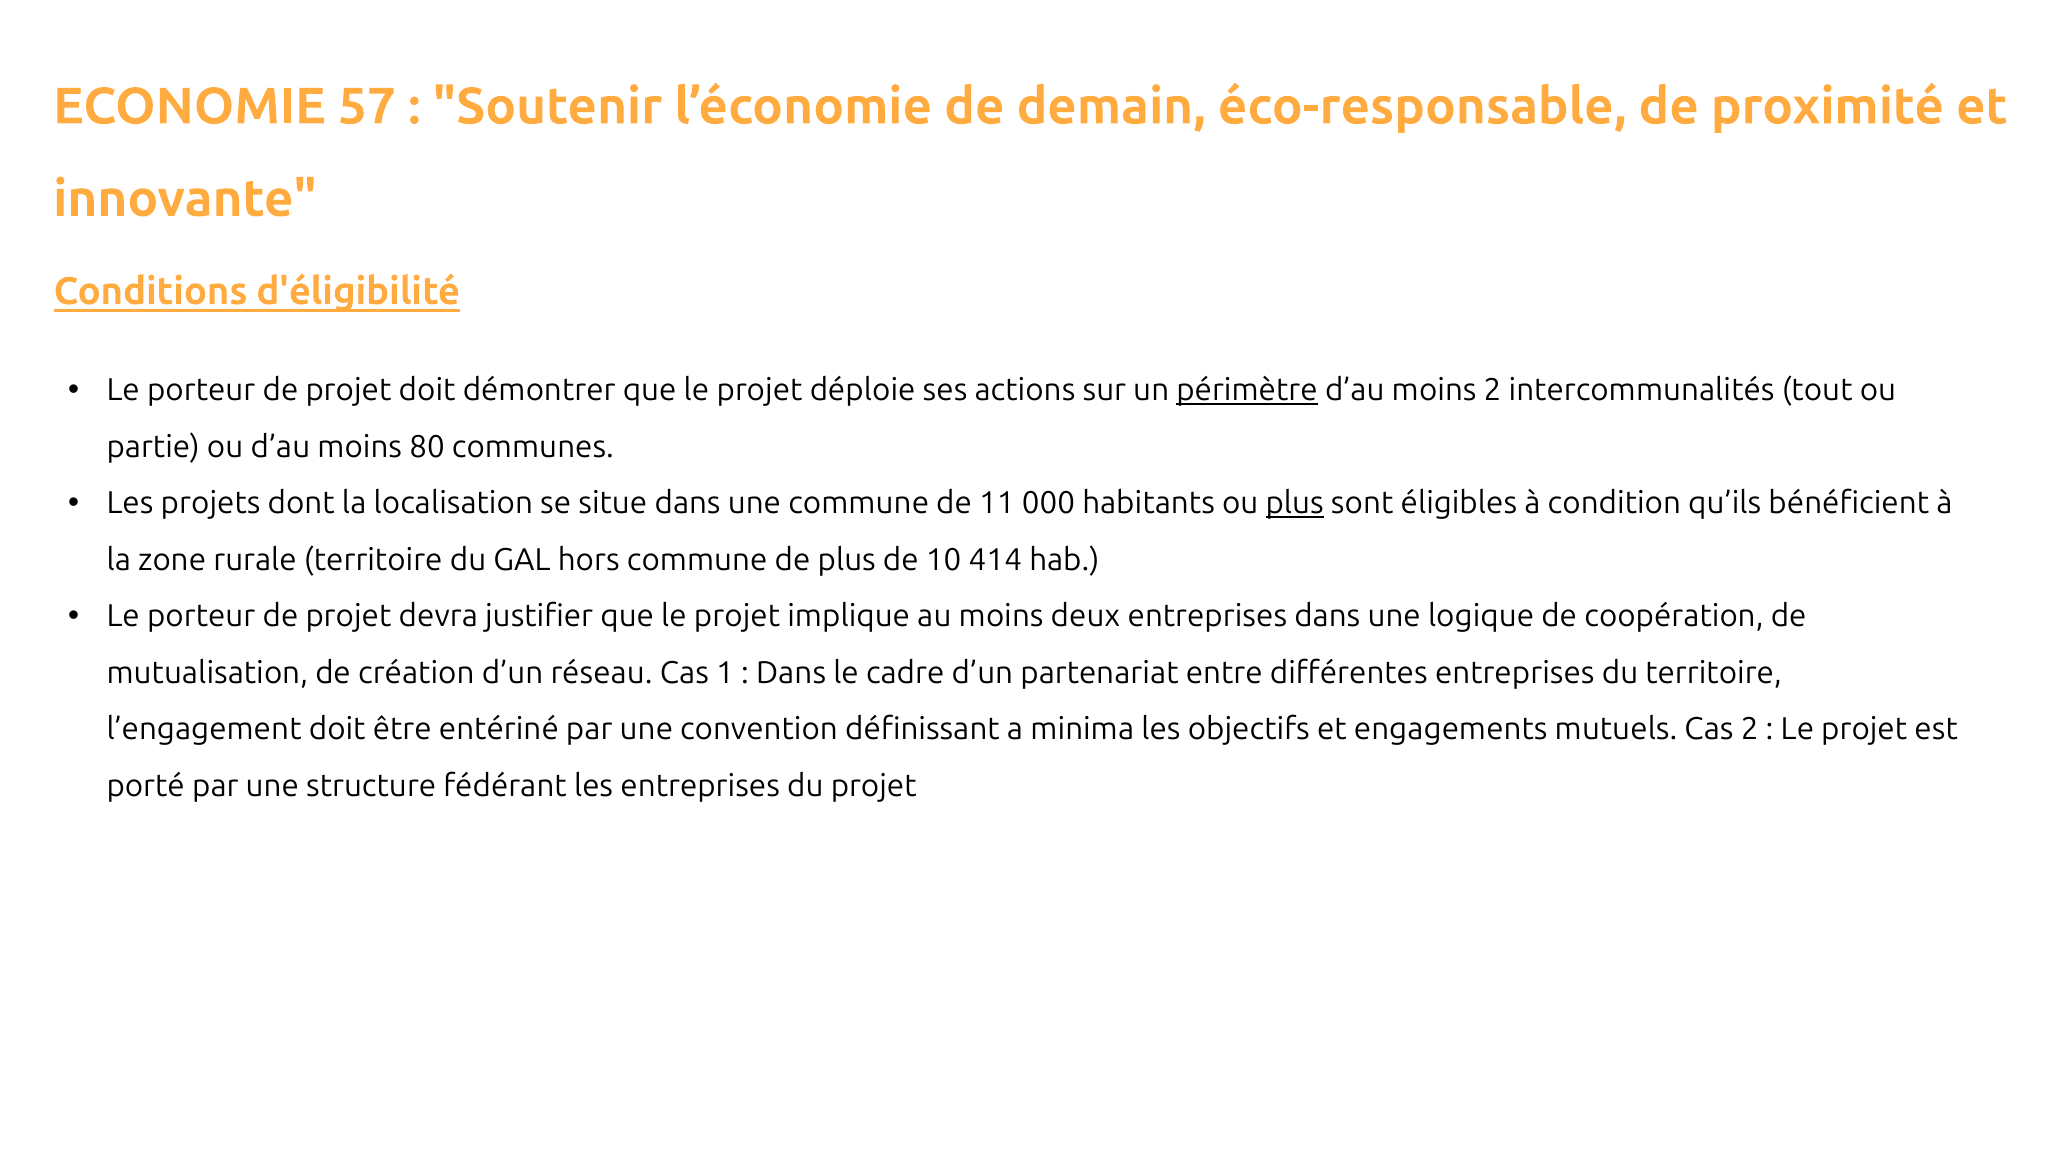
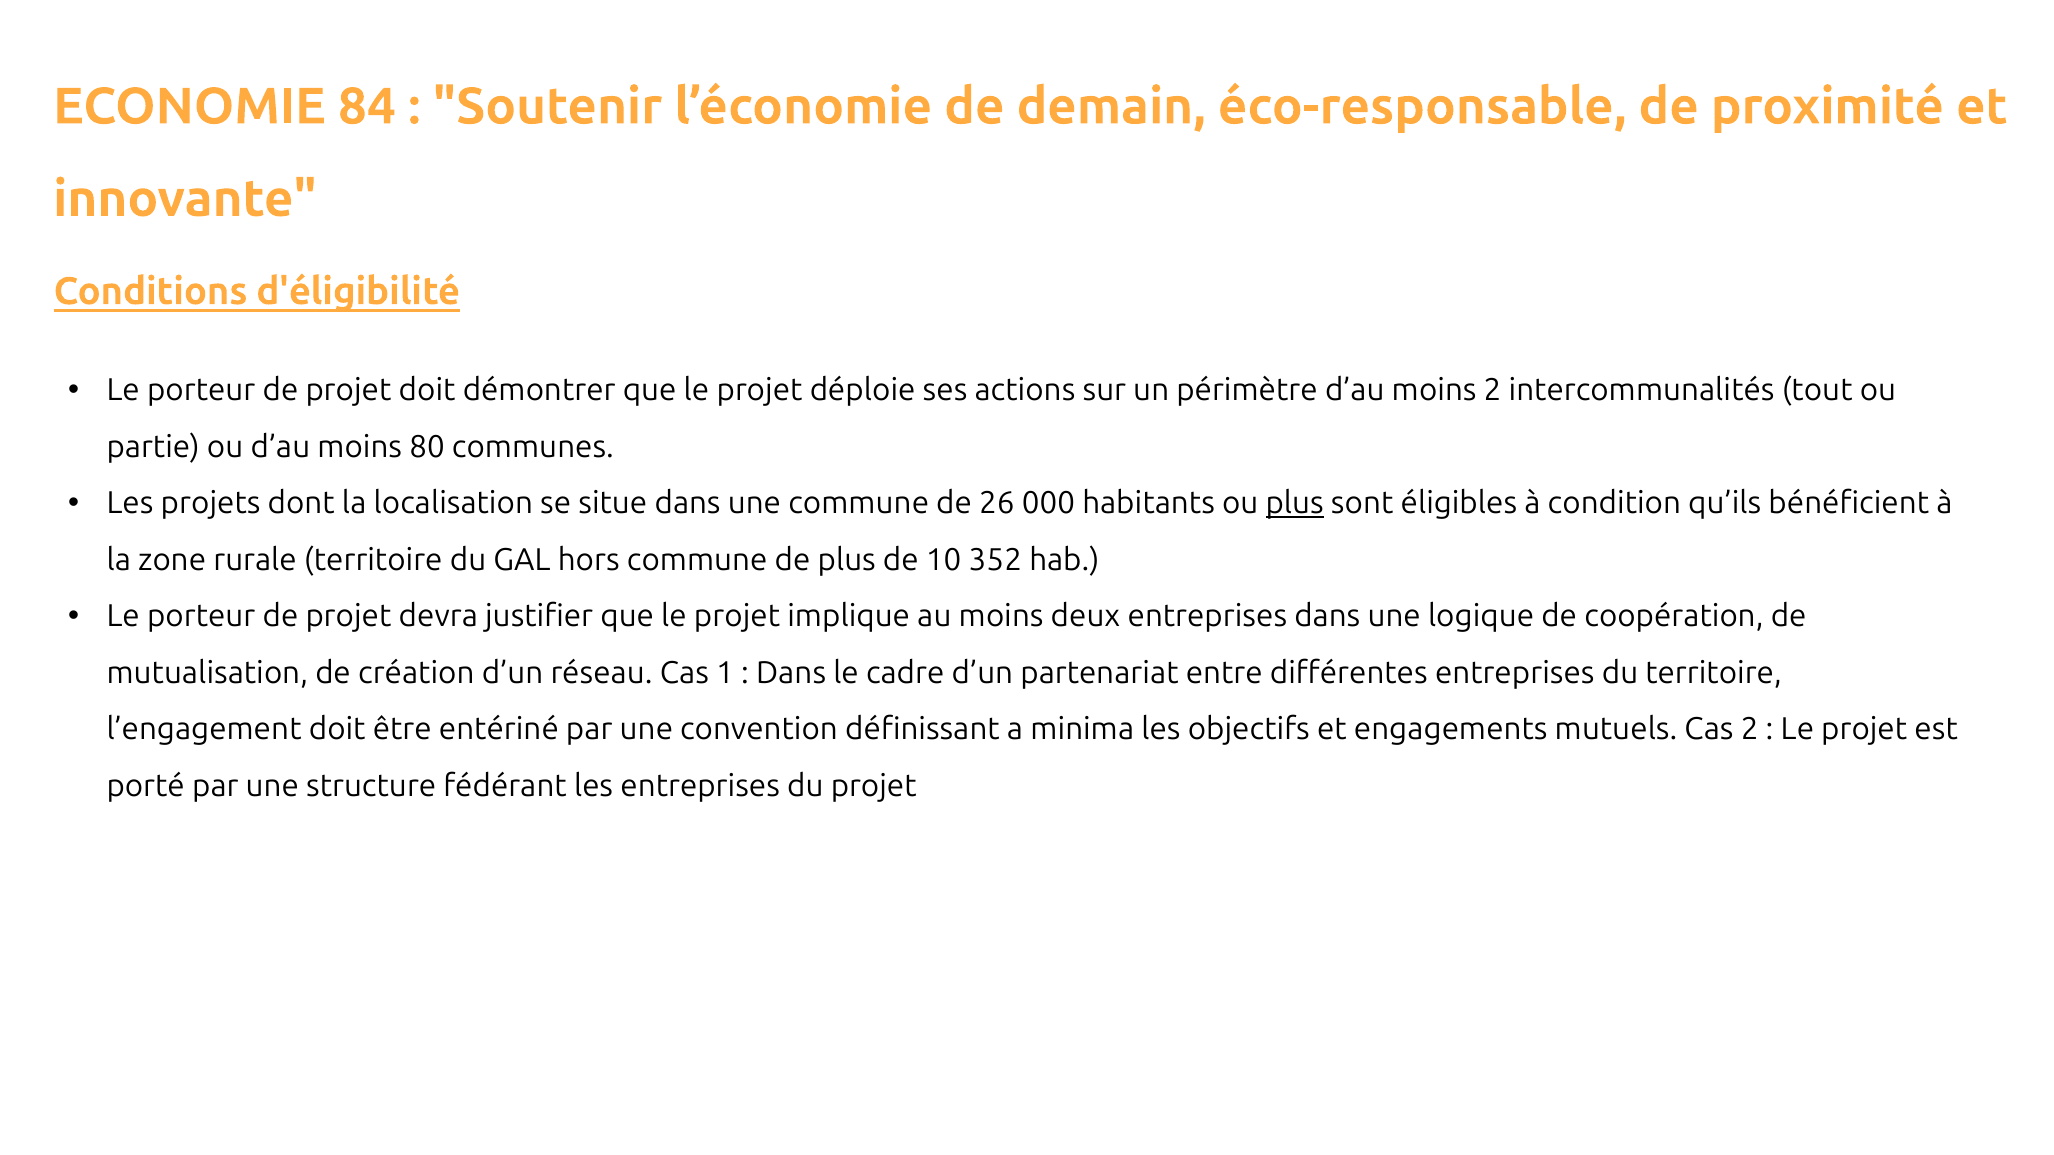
57: 57 -> 84 (367, 107)
périmètre underline: present -> none (1247, 391)
11: 11 -> 26 (997, 504)
414: 414 -> 352 (995, 560)
